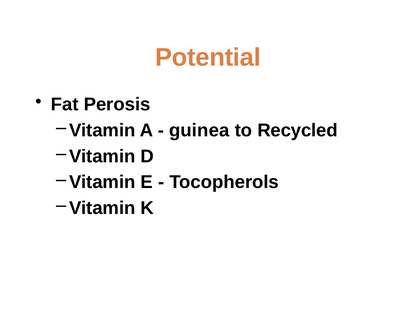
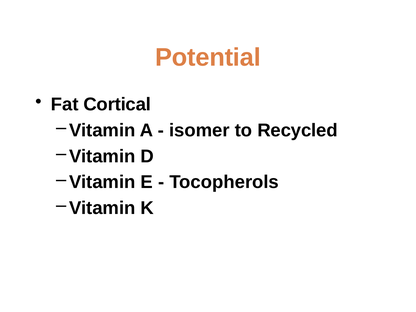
Perosis: Perosis -> Cortical (117, 105)
guinea: guinea -> isomer (199, 130)
